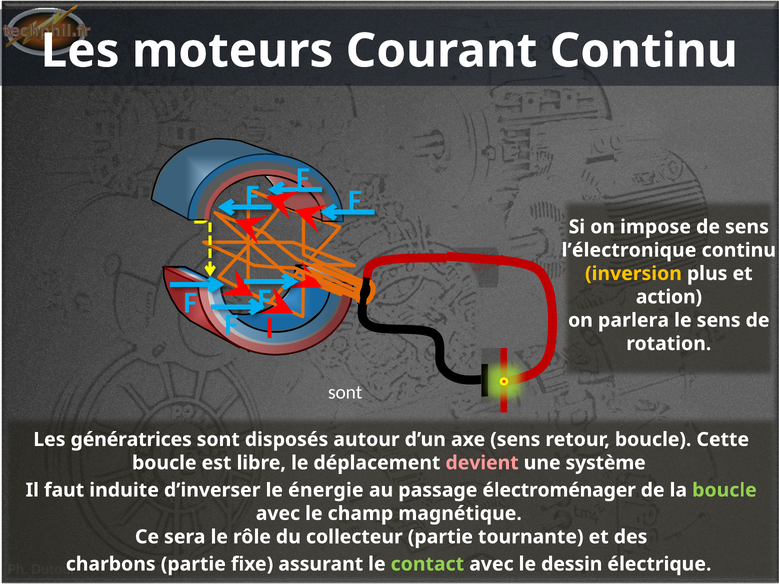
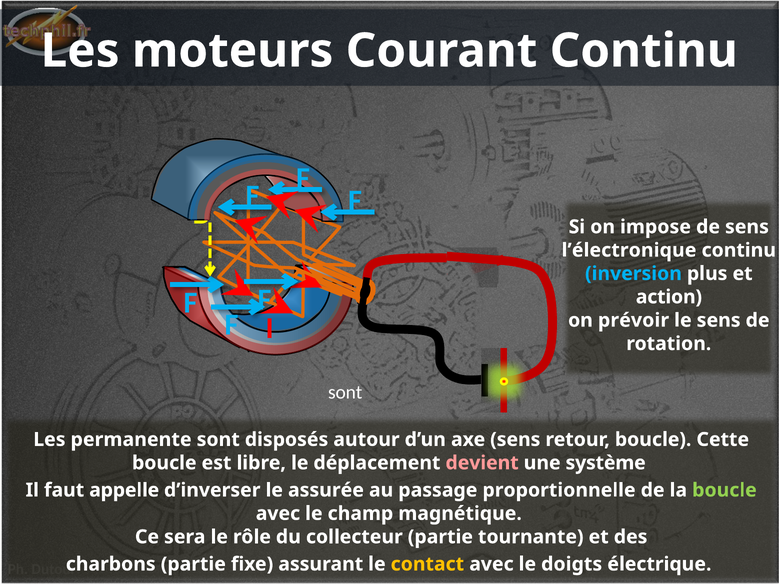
inversion colour: yellow -> light blue (633, 274)
parlera: parlera -> prévoir (634, 320)
génératrices: génératrices -> permanente (131, 440)
induite: induite -> appelle (124, 490)
énergie: énergie -> assurée (326, 490)
électroménager: électroménager -> proportionnelle (559, 490)
contact colour: light green -> yellow (427, 564)
dessin: dessin -> doigts (572, 564)
